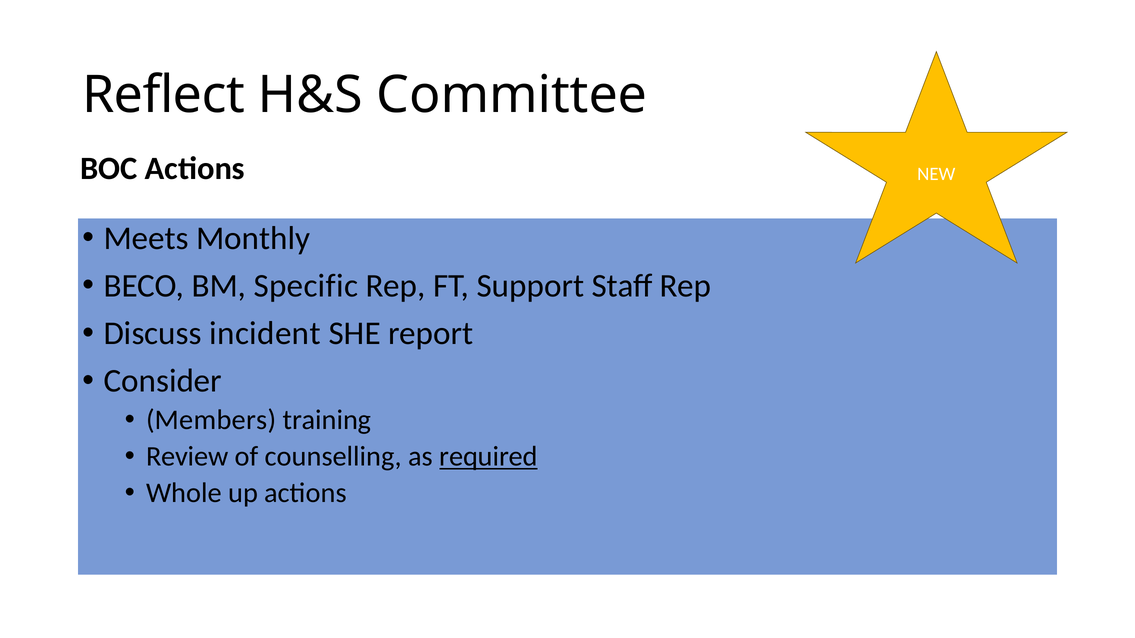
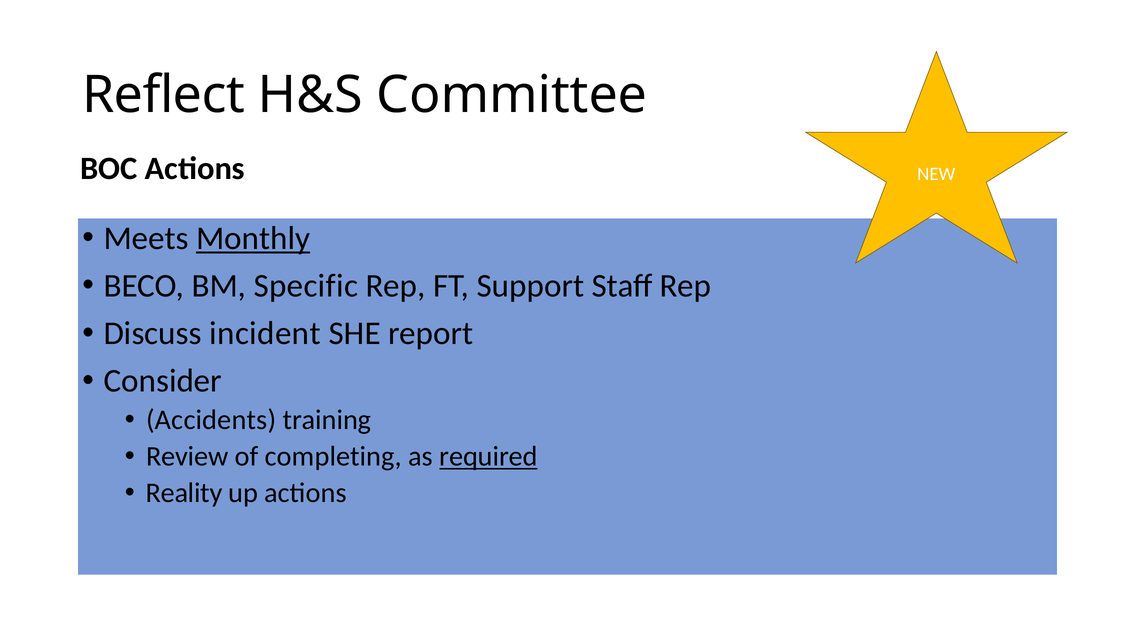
Monthly underline: none -> present (253, 238)
Members: Members -> Accidents (211, 420)
counselling: counselling -> completing (333, 457)
Whole: Whole -> Reality (184, 493)
